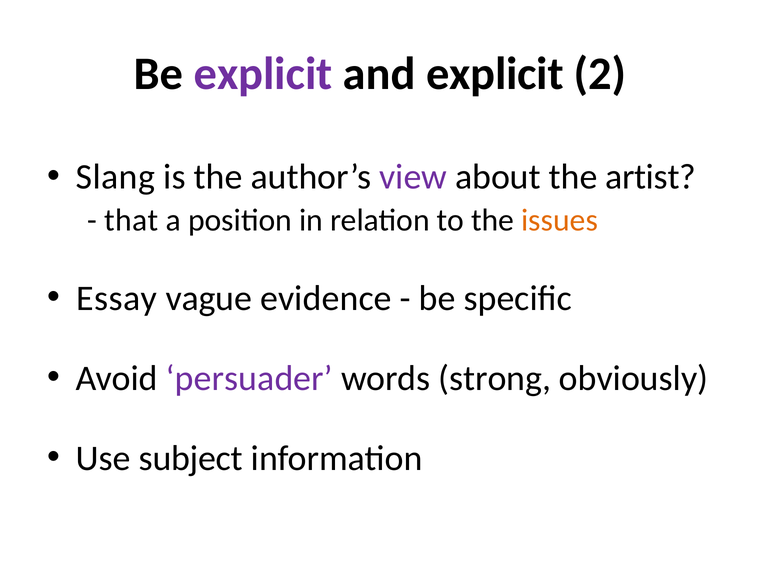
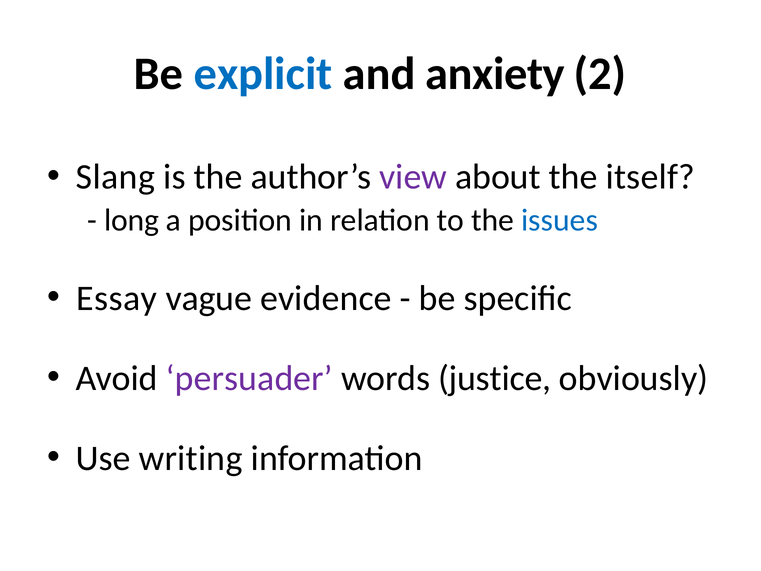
explicit colour: purple -> blue (263, 74)
and explicit: explicit -> anxiety (495, 74)
artist: artist -> itself (650, 177)
that: that -> long (132, 220)
issues colour: orange -> blue (560, 220)
strong: strong -> justice (495, 378)
subject: subject -> writing (191, 458)
